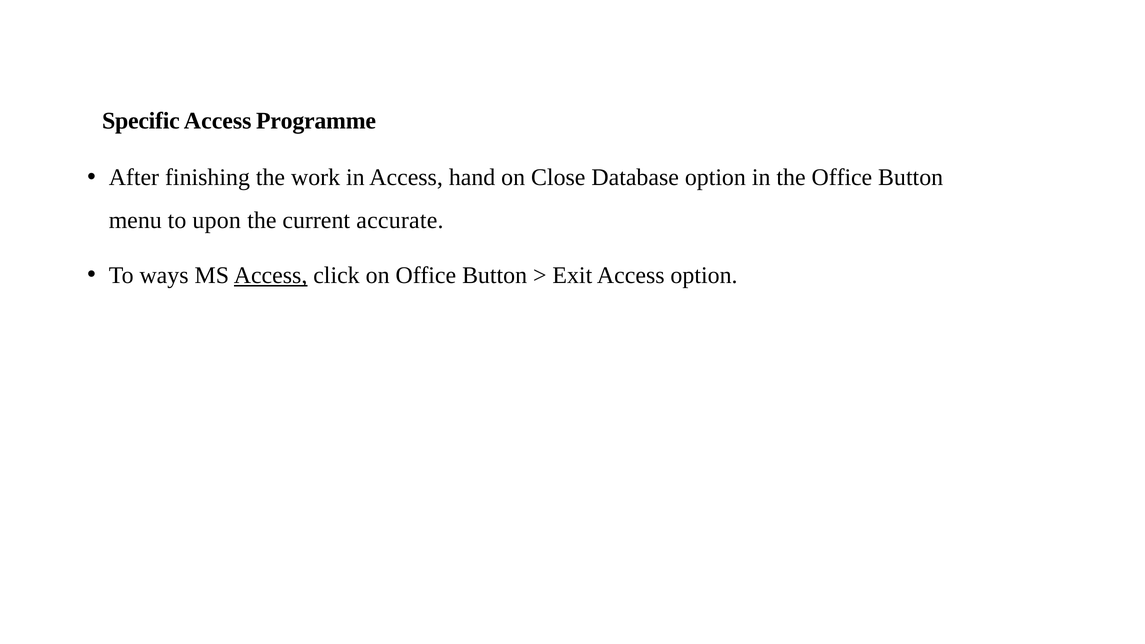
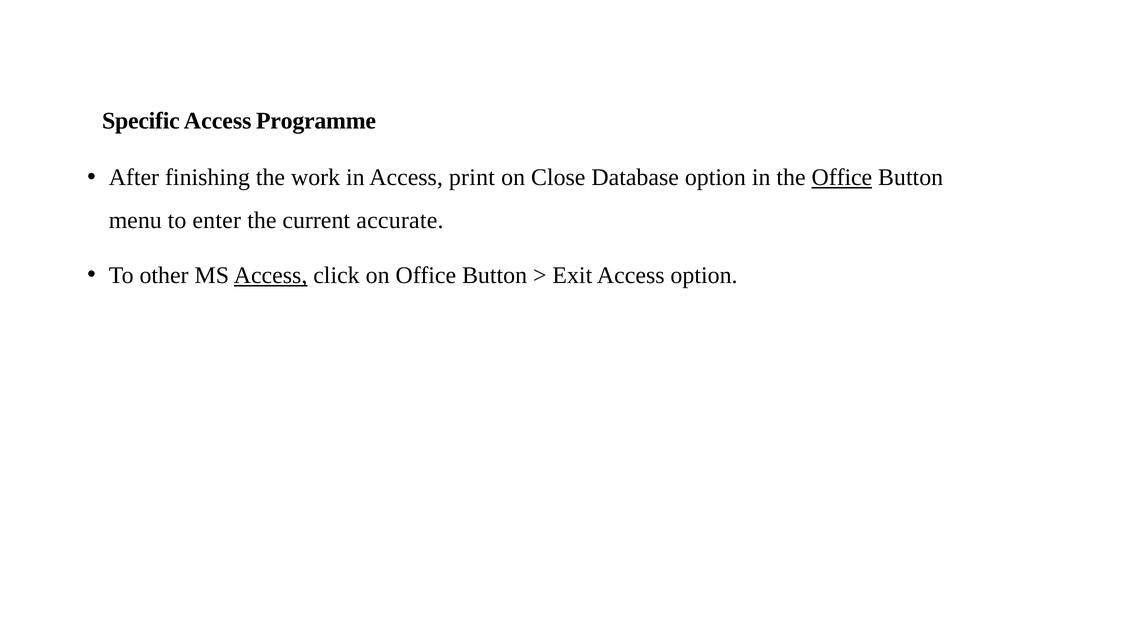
hand: hand -> print (472, 177)
Office underline: none -> present (842, 177)
upon: upon -> enter (217, 221)
ways: ways -> other (164, 275)
